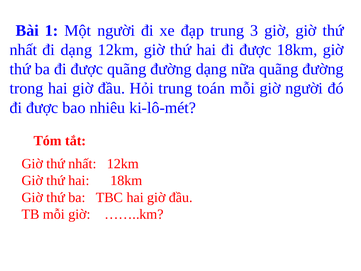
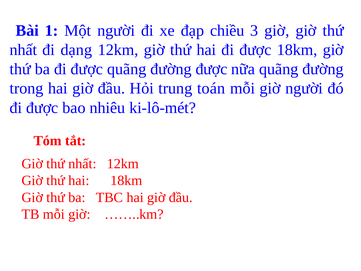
đạp trung: trung -> chiều (227, 31)
đường dạng: dạng -> được (211, 69)
